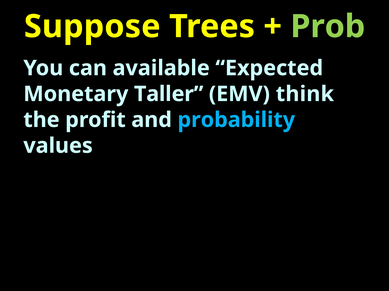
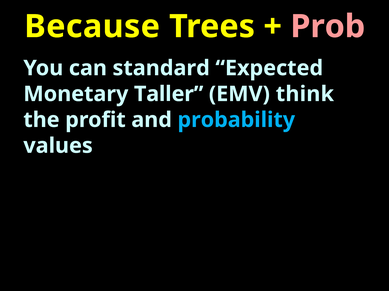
Suppose: Suppose -> Because (92, 27)
Prob colour: light green -> pink (328, 27)
available: available -> standard (161, 68)
